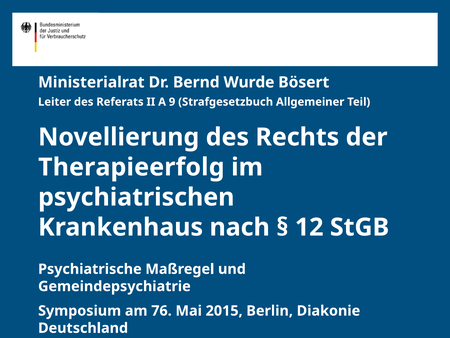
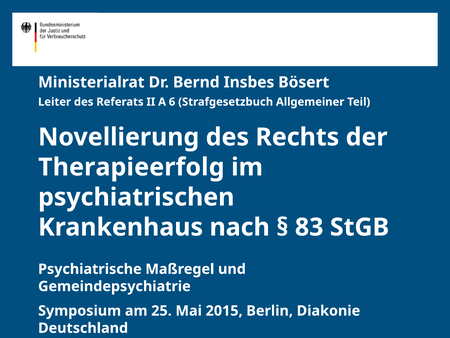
Wurde: Wurde -> Insbes (249, 82)
9: 9 -> 6 (172, 102)
12: 12 -> 83 (309, 227)
76: 76 -> 25 (161, 310)
